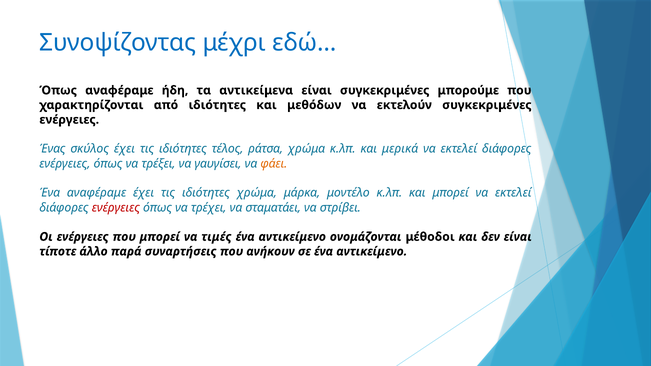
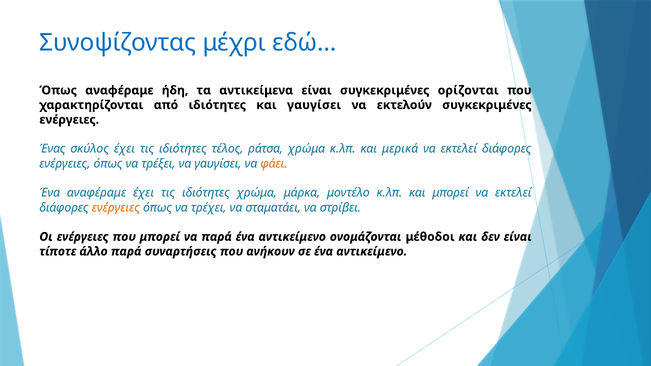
μπορούμε: μπορούμε -> ορίζονται (468, 90)
και μεθόδων: μεθόδων -> γαυγίσει (314, 105)
ενέργειες colour: red -> orange (116, 208)
να τιμές: τιμές -> παρά (217, 237)
